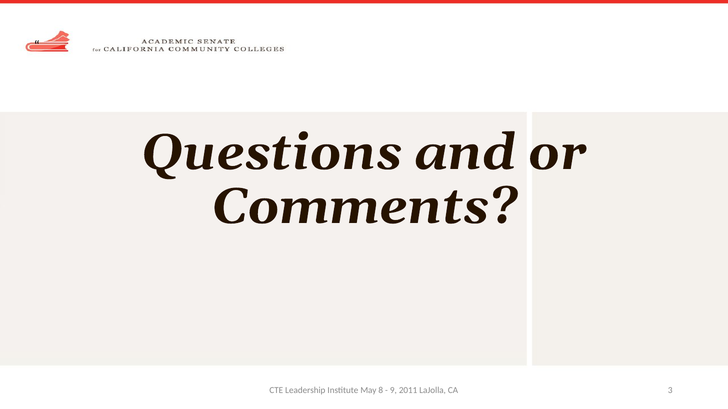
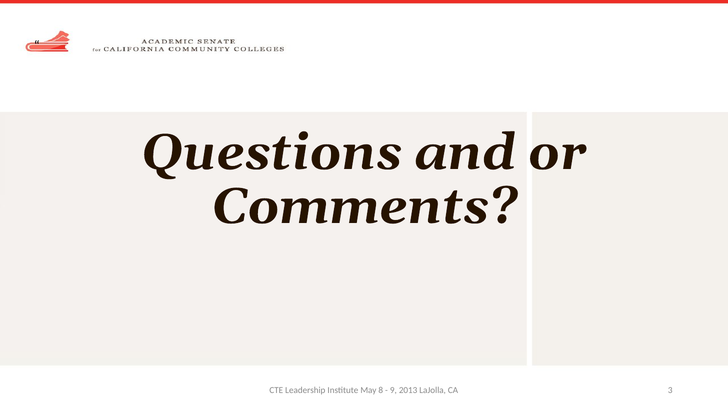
2011: 2011 -> 2013 (408, 391)
